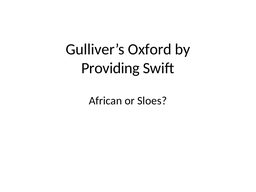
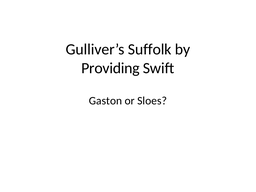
Oxford: Oxford -> Suffolk (150, 49)
African: African -> Gaston (105, 101)
